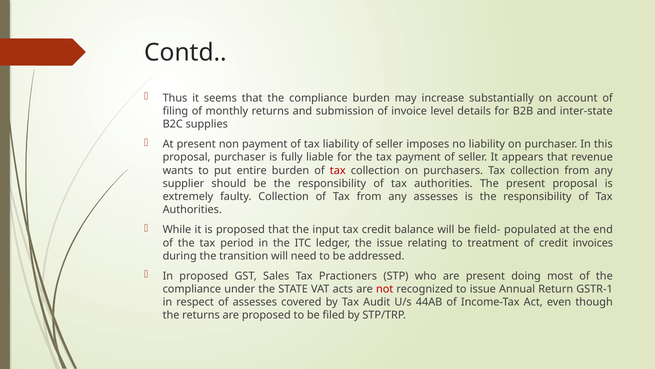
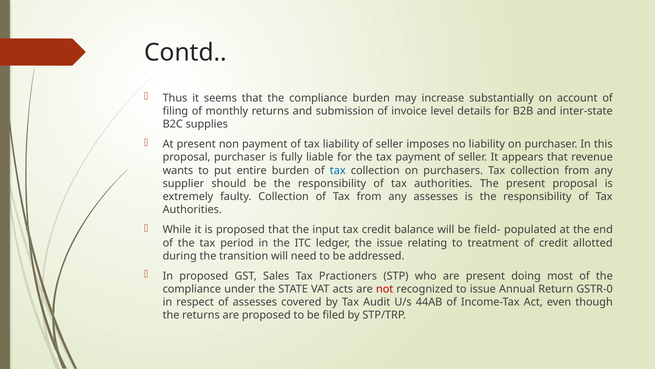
tax colour: red -> blue (338, 170)
invoices: invoices -> allotted (593, 243)
GSTR-1: GSTR-1 -> GSTR-0 (595, 289)
